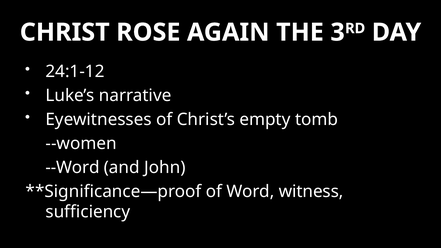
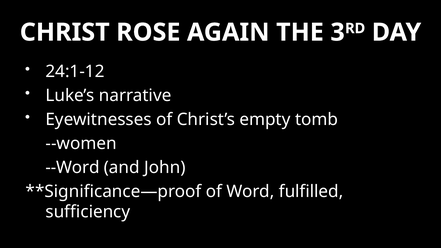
witness: witness -> fulfilled (311, 191)
